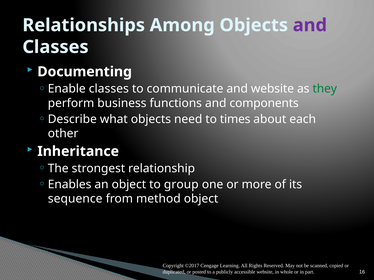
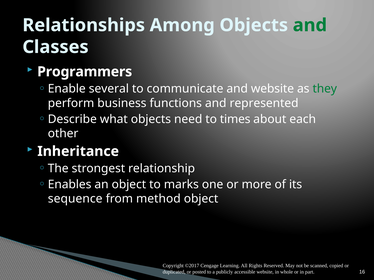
and colour: purple -> green (310, 25)
Documenting: Documenting -> Programmers (85, 72)
Enable classes: classes -> several (109, 89)
components: components -> represented (264, 103)
group: group -> marks (181, 185)
